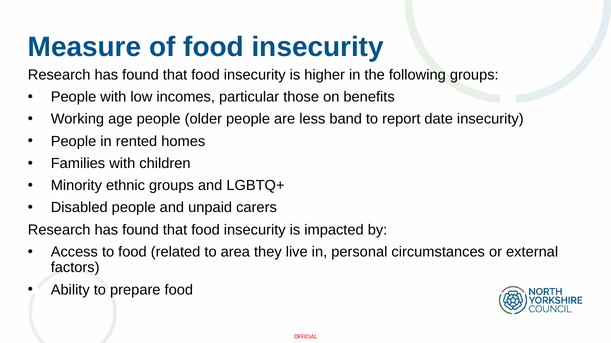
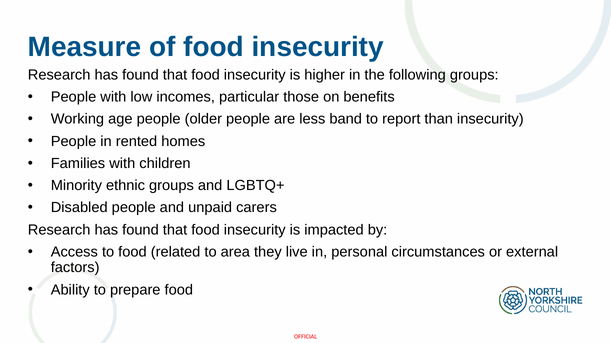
date: date -> than (439, 119)
